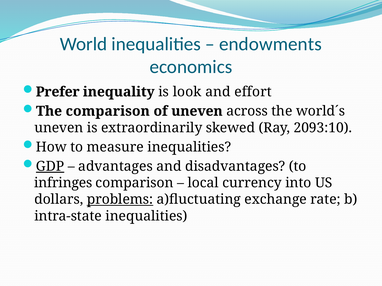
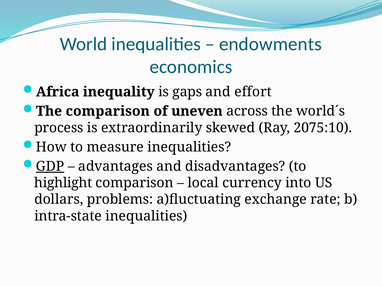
Prefer: Prefer -> Africa (58, 92)
look: look -> gaps (187, 92)
uneven: uneven -> process (59, 128)
2093:10: 2093:10 -> 2075:10 (323, 128)
infringes: infringes -> highlight (63, 183)
problems underline: present -> none (120, 200)
